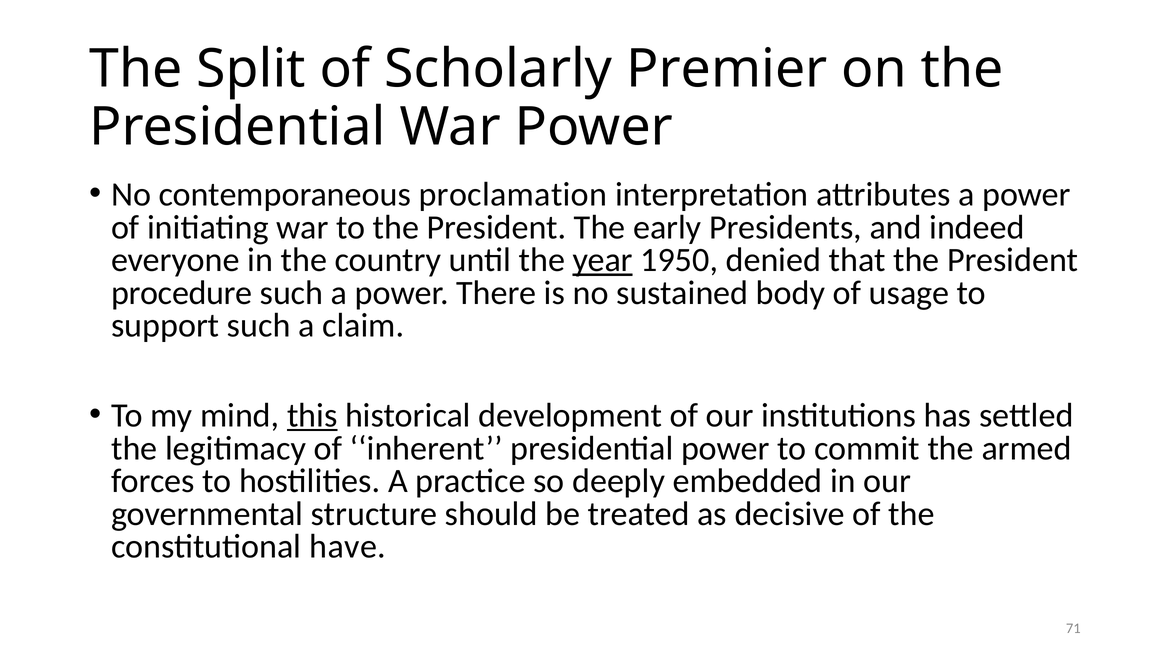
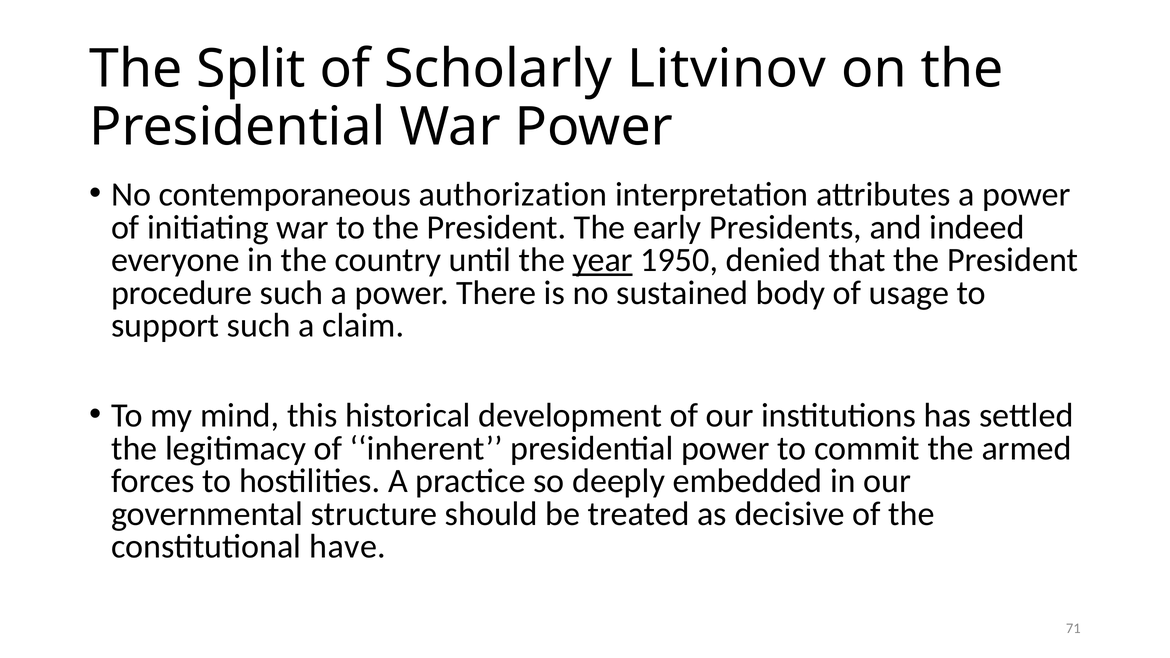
Premier: Premier -> Litvinov (727, 69)
proclamation: proclamation -> authorization (513, 195)
this underline: present -> none (312, 416)
